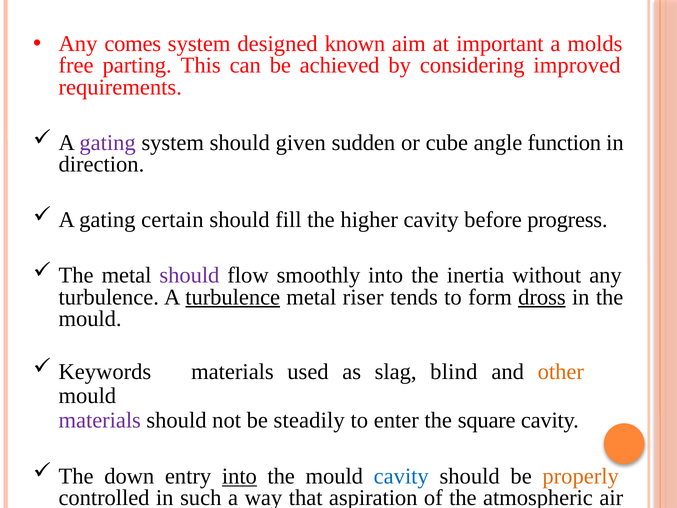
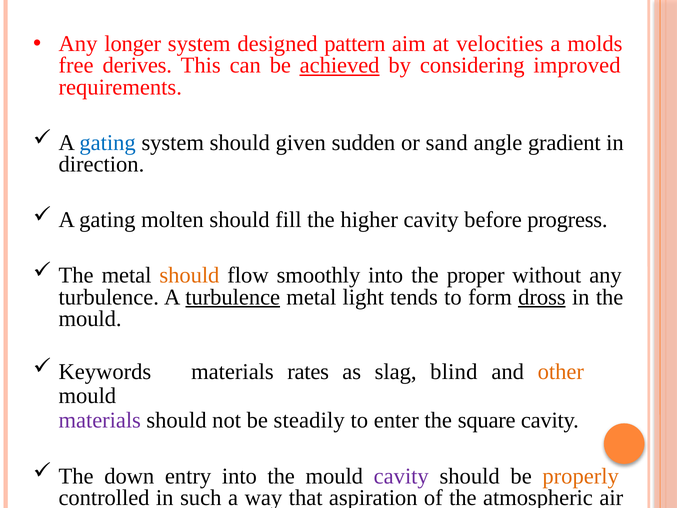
comes: comes -> longer (133, 44)
known: known -> pattern (355, 44)
important: important -> velocities (500, 44)
parting: parting -> derives (137, 65)
achieved underline: none -> present (340, 65)
gating colour: purple -> blue (108, 143)
cube: cube -> sand (447, 143)
function: function -> gradient (564, 143)
certain: certain -> molten (172, 220)
should colour: purple -> orange (189, 275)
inertia: inertia -> proper (476, 275)
riser: riser -> light (363, 297)
used: used -> rates (308, 371)
into underline: present -> none (239, 476)
cavity colour: blue -> purple (401, 476)
